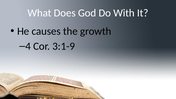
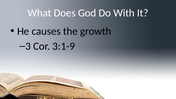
4: 4 -> 3 (28, 46)
